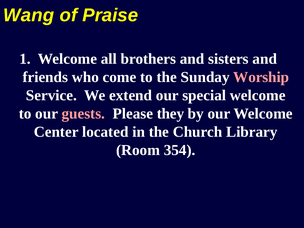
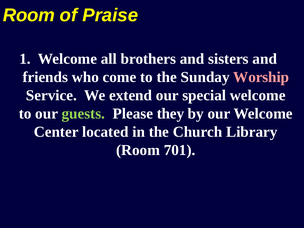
Wang: Wang -> Room (29, 15)
guests colour: pink -> light green (83, 114)
354: 354 -> 701 (180, 150)
